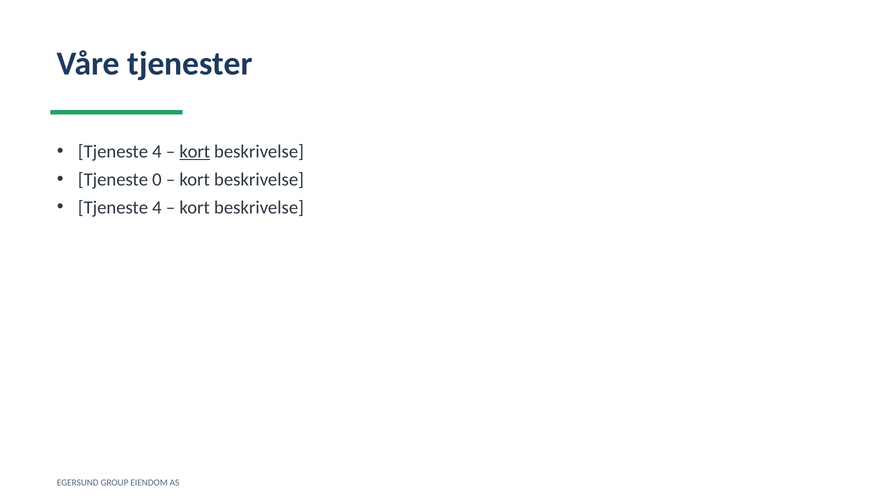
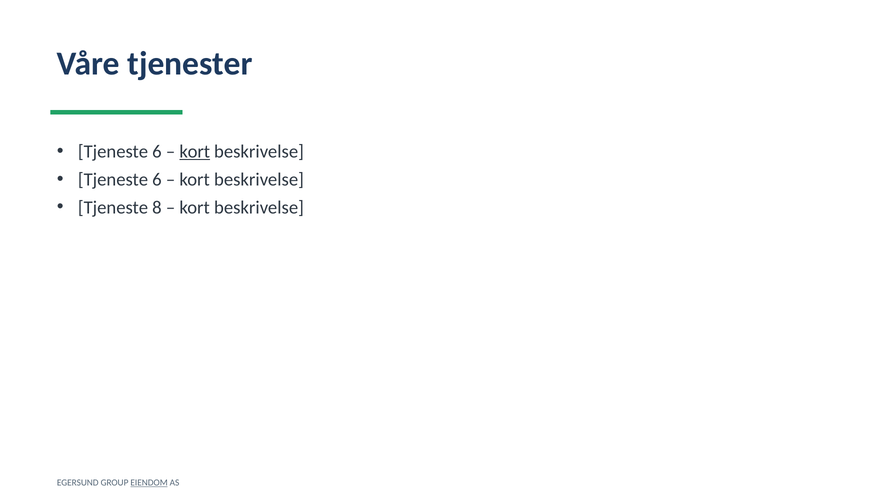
4: 4 -> 6 (157, 152)
0: 0 -> 6 (157, 180)
4: 4 -> 8 (157, 208)
EIENDOM underline: none -> present (149, 483)
